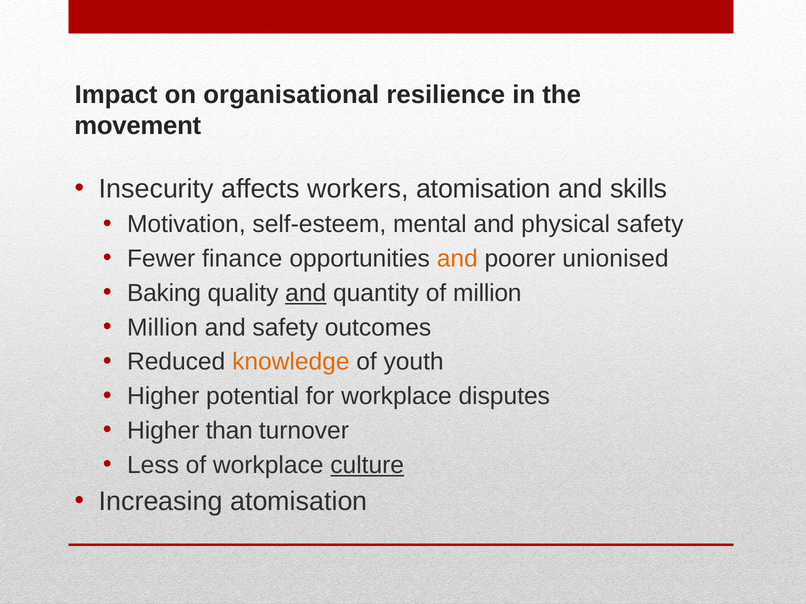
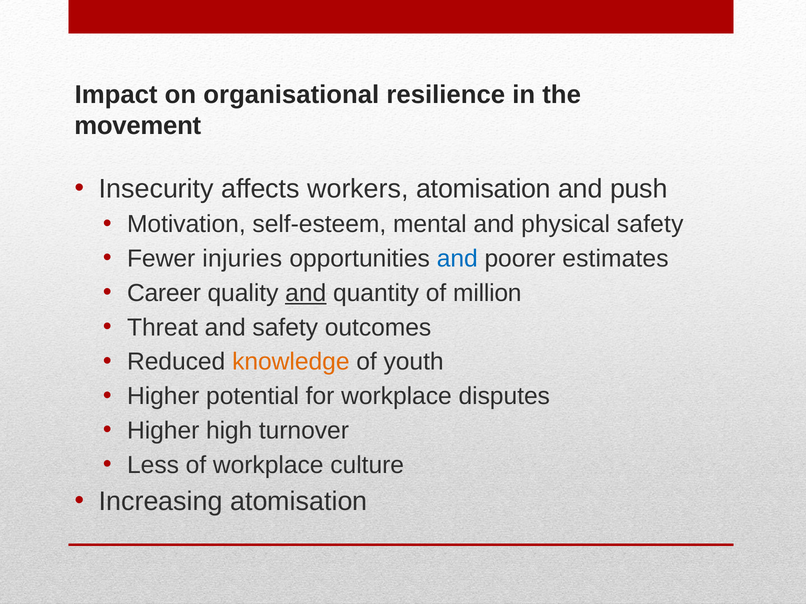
skills: skills -> push (639, 189)
finance: finance -> injuries (242, 259)
and colour: orange -> blue (457, 259)
unionised: unionised -> estimates (615, 259)
Baking: Baking -> Career (164, 293)
Million: Million -> Threat (163, 328)
than: than -> high (229, 431)
culture underline: present -> none (367, 465)
